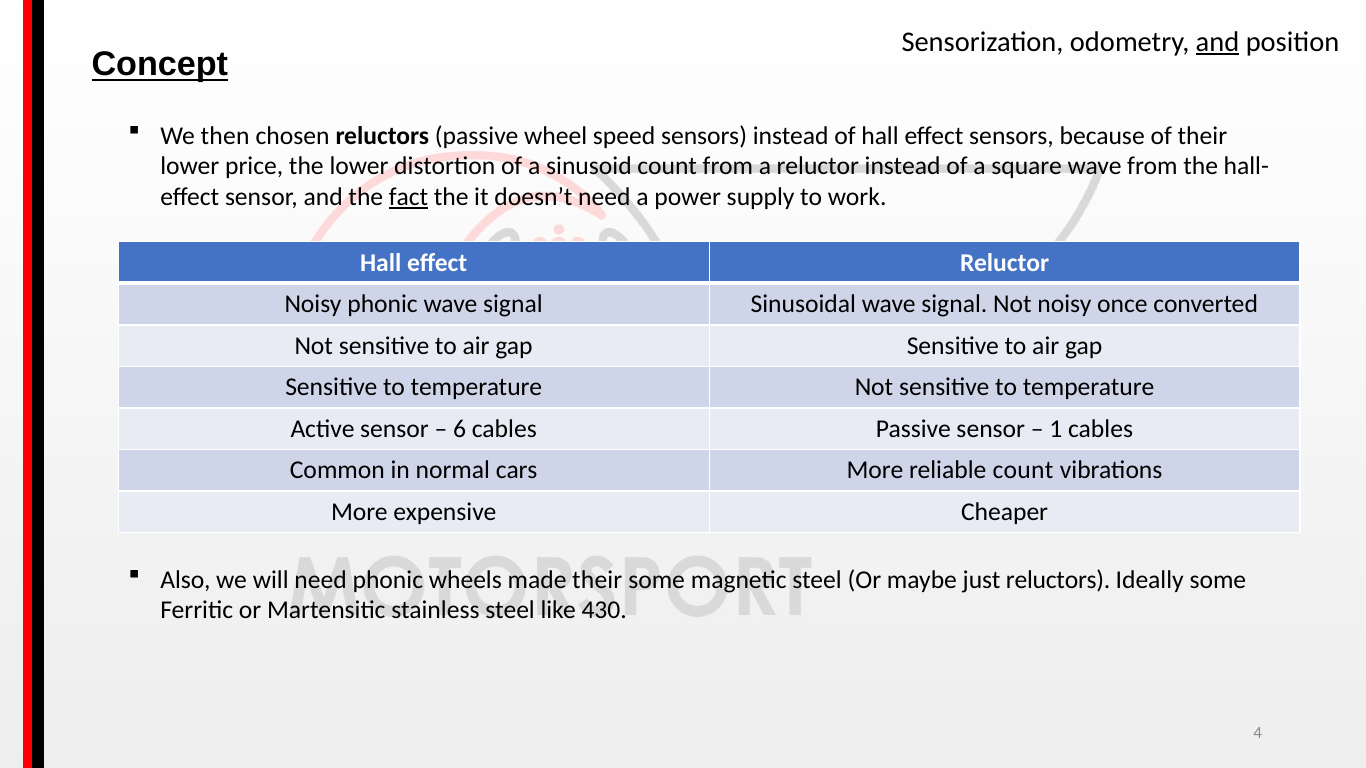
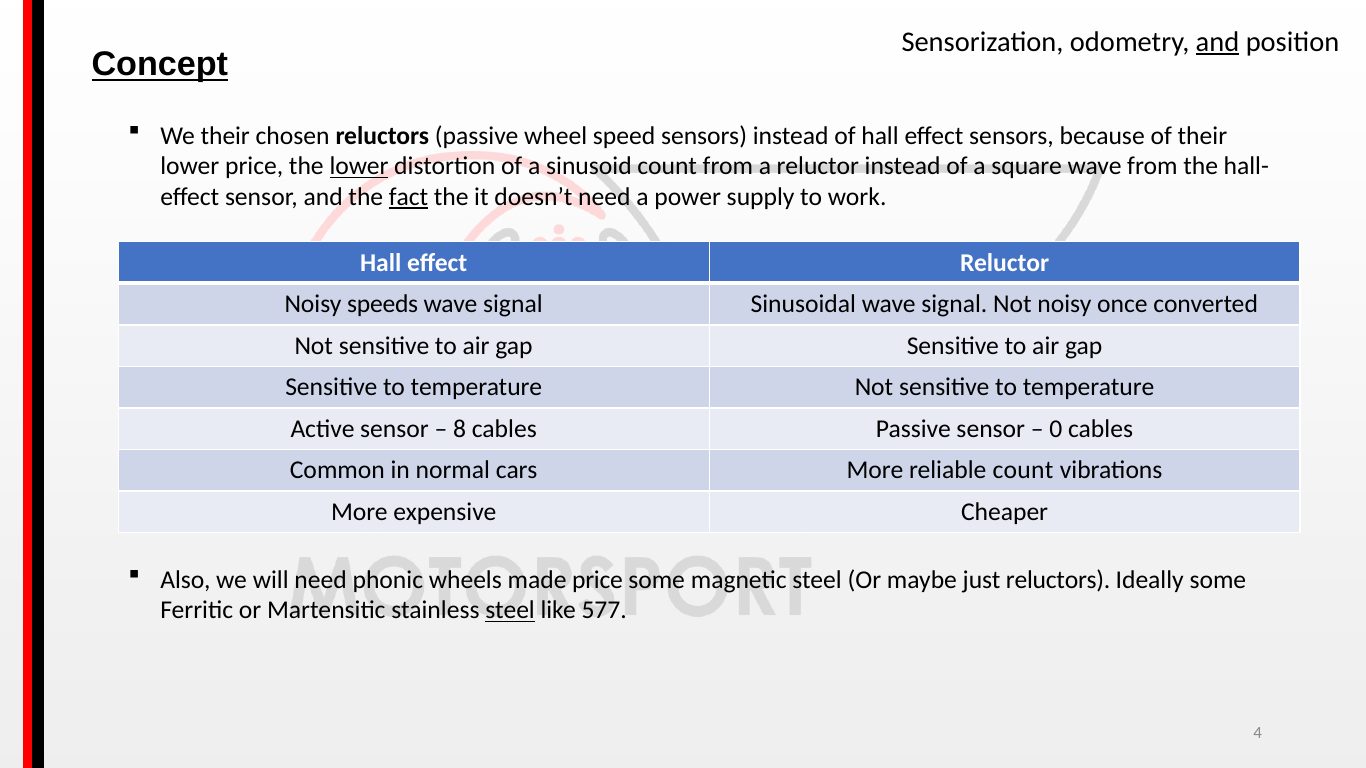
We then: then -> their (225, 136)
lower underline: none -> present (359, 166)
Noisy phonic: phonic -> speeds (383, 305)
6: 6 -> 8 (460, 429)
1: 1 -> 0 (1056, 429)
made their: their -> price (598, 580)
steel underline: none -> present (510, 611)
430: 430 -> 577 (604, 611)
